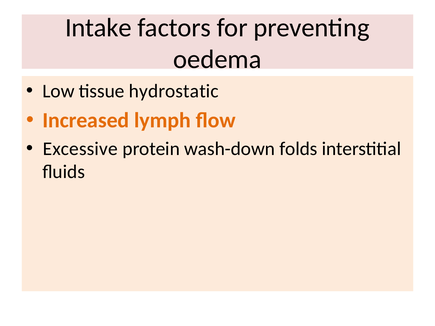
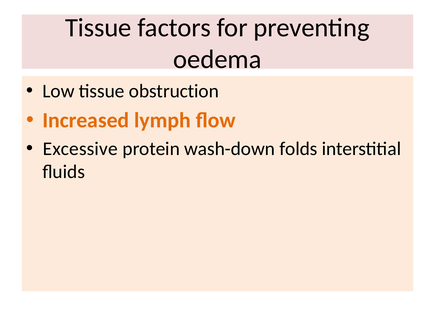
Intake: Intake -> Tissue (98, 28)
hydrostatic: hydrostatic -> obstruction (174, 91)
